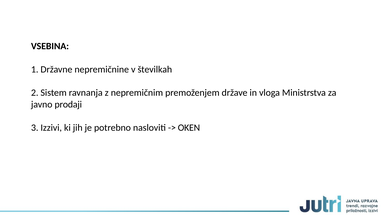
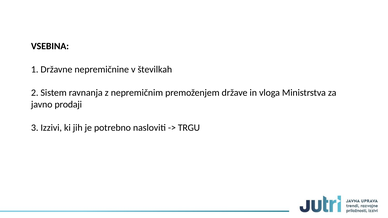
OKEN: OKEN -> TRGU (189, 128)
